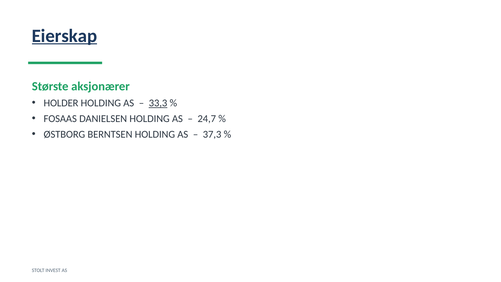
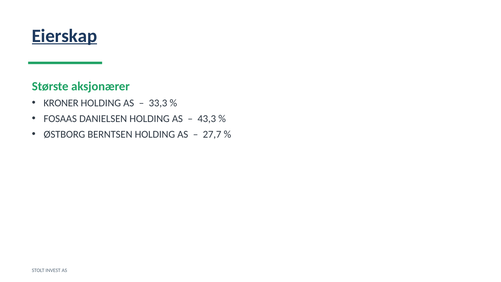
HOLDER: HOLDER -> KRONER (61, 103)
33,3 underline: present -> none (158, 103)
24,7: 24,7 -> 43,3 (207, 119)
37,3: 37,3 -> 27,7 (212, 134)
